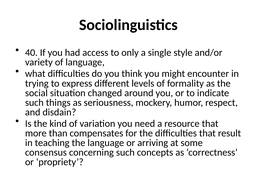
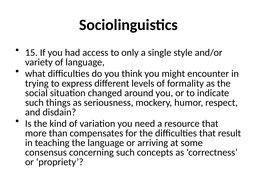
40: 40 -> 15 (31, 53)
